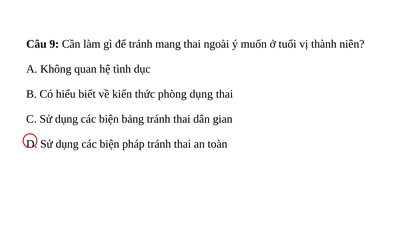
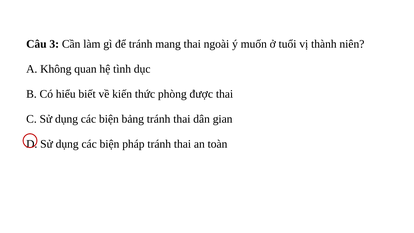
9: 9 -> 3 (54, 44)
phòng dụng: dụng -> được (201, 94)
